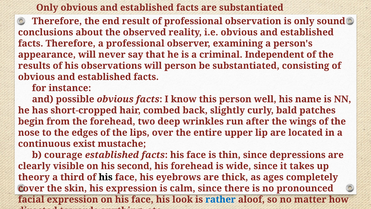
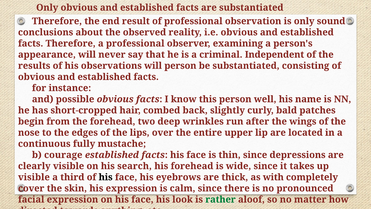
exist: exist -> fully (84, 144)
second: second -> search (135, 166)
theory: theory -> visible (34, 177)
ages: ages -> with (273, 177)
rather colour: blue -> green (221, 199)
